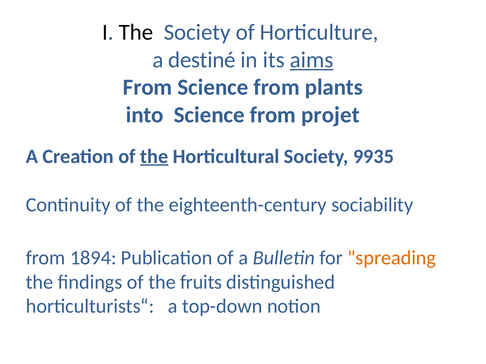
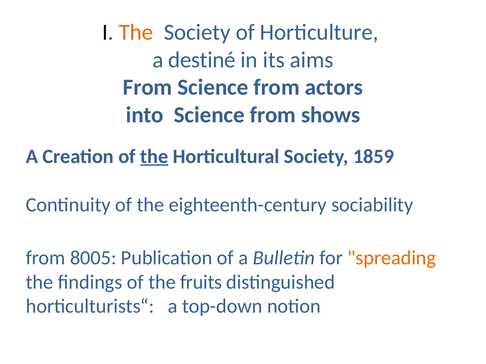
The colour: black -> orange (136, 32)
aims underline: present -> none (312, 60)
plants: plants -> actors (334, 87)
projet: projet -> shows (331, 115)
9935: 9935 -> 1859 (374, 157)
1894: 1894 -> 8005 (93, 258)
